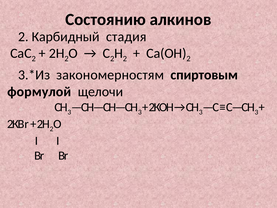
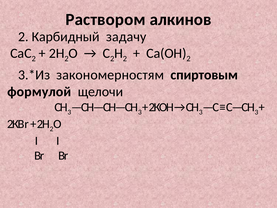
Состоянию: Состоянию -> Раствором (106, 20)
стадия: стадия -> задачу (126, 37)
